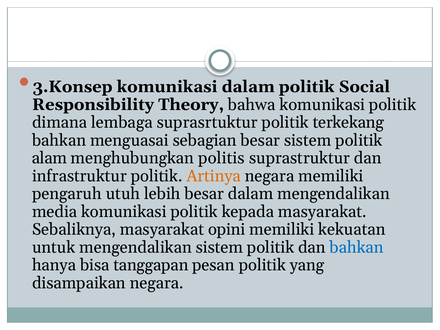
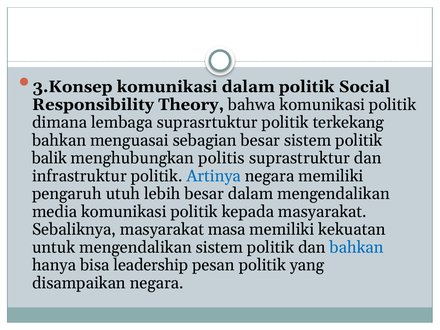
alam: alam -> balik (49, 158)
Artinya colour: orange -> blue (214, 176)
opini: opini -> masa (227, 229)
tanggapan: tanggapan -> leadership (151, 265)
